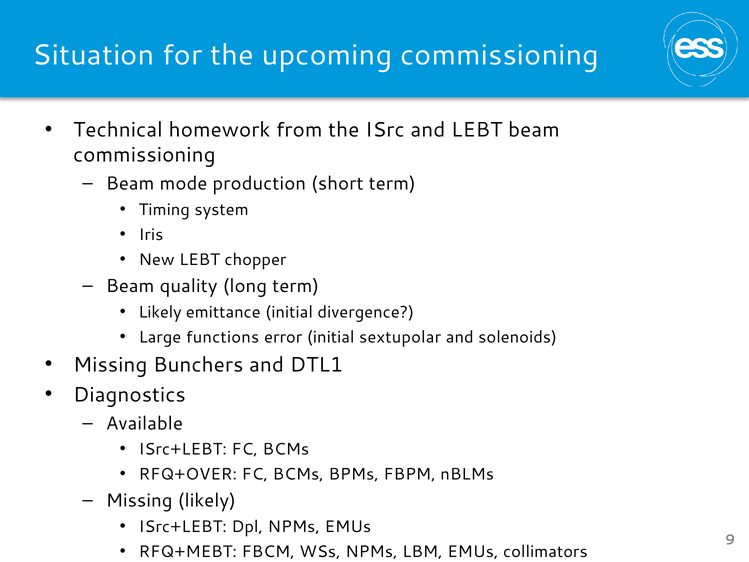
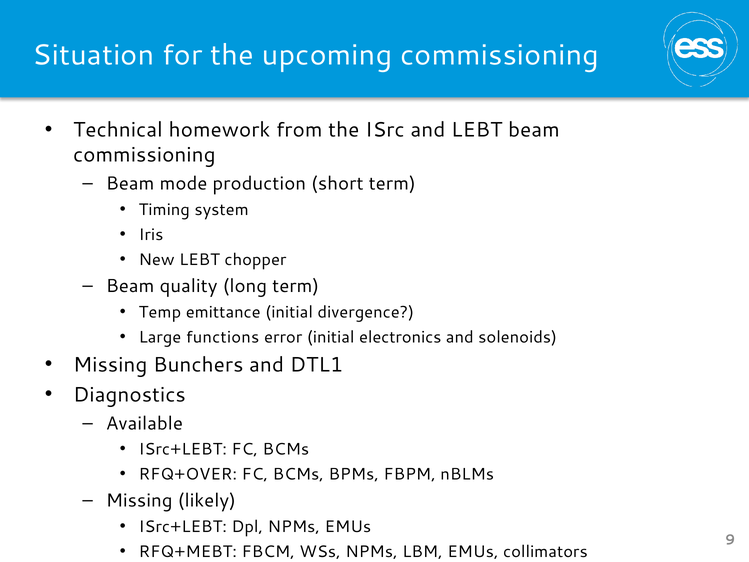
Likely: Likely -> Temp (160, 312)
sextupolar: sextupolar -> electronics (400, 337)
